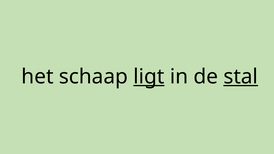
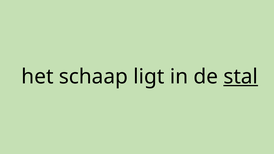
ligt underline: present -> none (149, 77)
